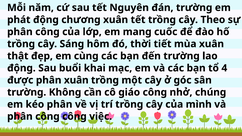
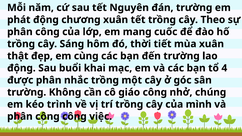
phân xuân: xuân -> nhắc (76, 80)
kéo phân: phân -> trình (60, 104)
